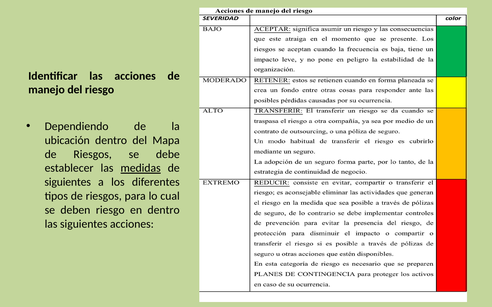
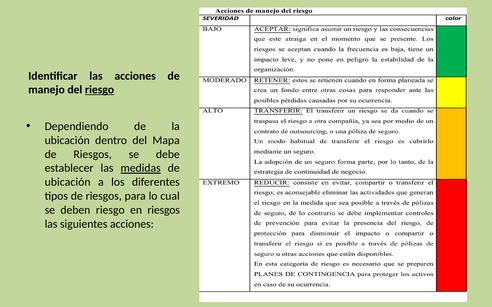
riesgo underline: none -> present (100, 90)
siguientes: siguientes -> ubicación (68, 182)
en dentro: dentro -> riesgos (164, 210)
